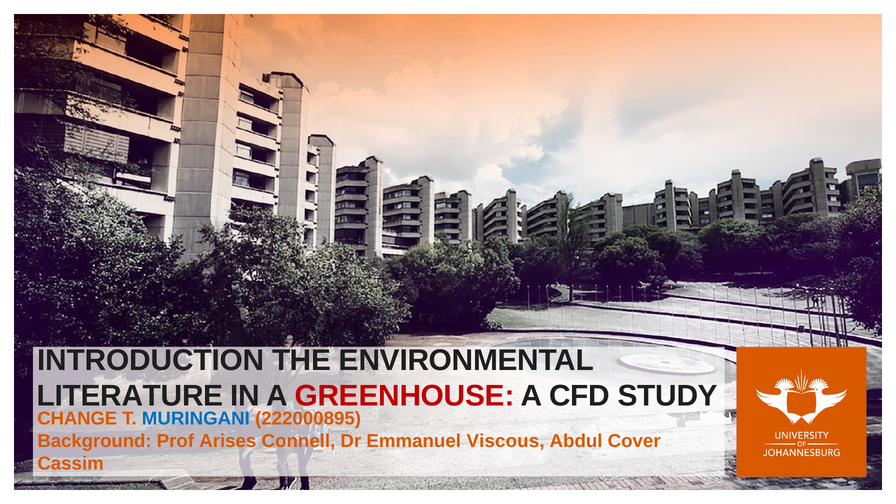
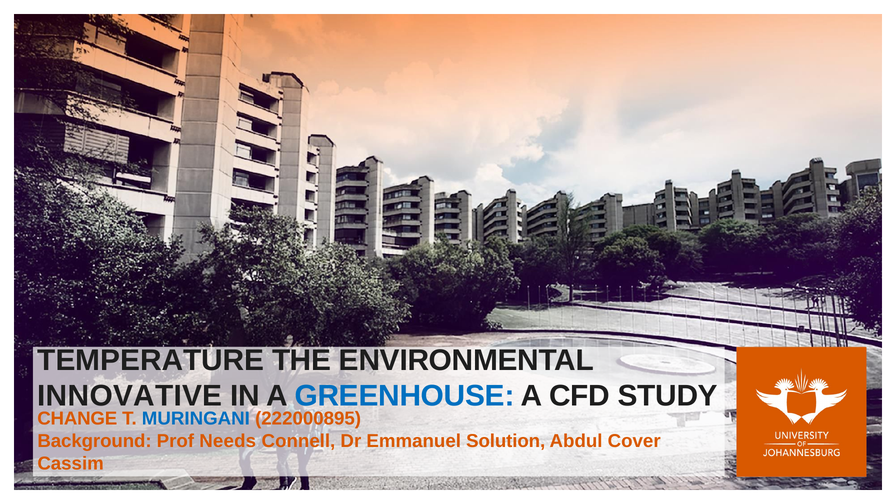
INTRODUCTION: INTRODUCTION -> TEMPERATURE (151, 360)
LITERATURE: LITERATURE -> INNOVATIVE (130, 396)
GREENHOUSE colour: red -> blue (405, 396)
Arises: Arises -> Needs (228, 441)
Viscous: Viscous -> Solution (506, 441)
